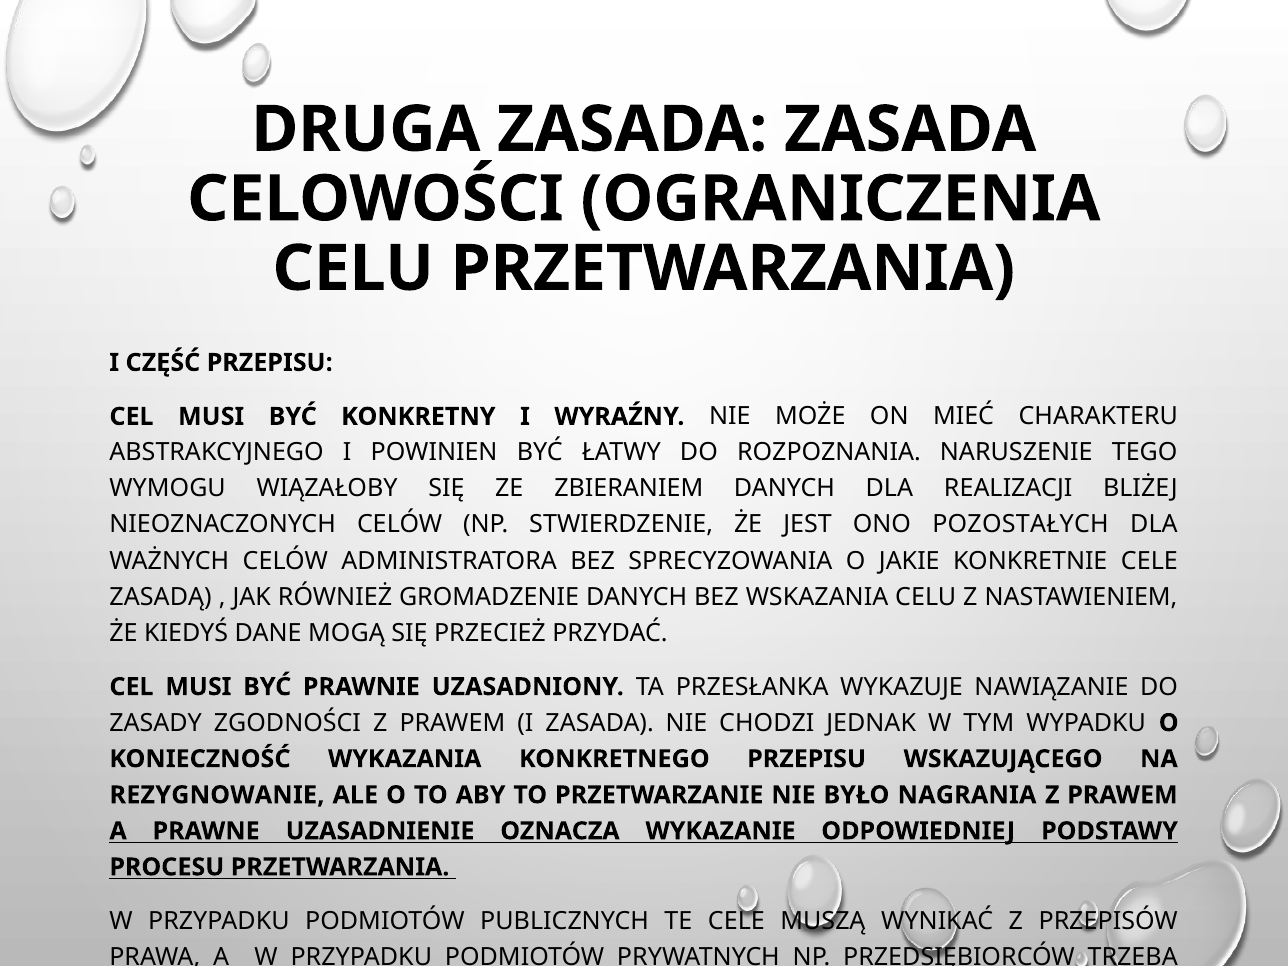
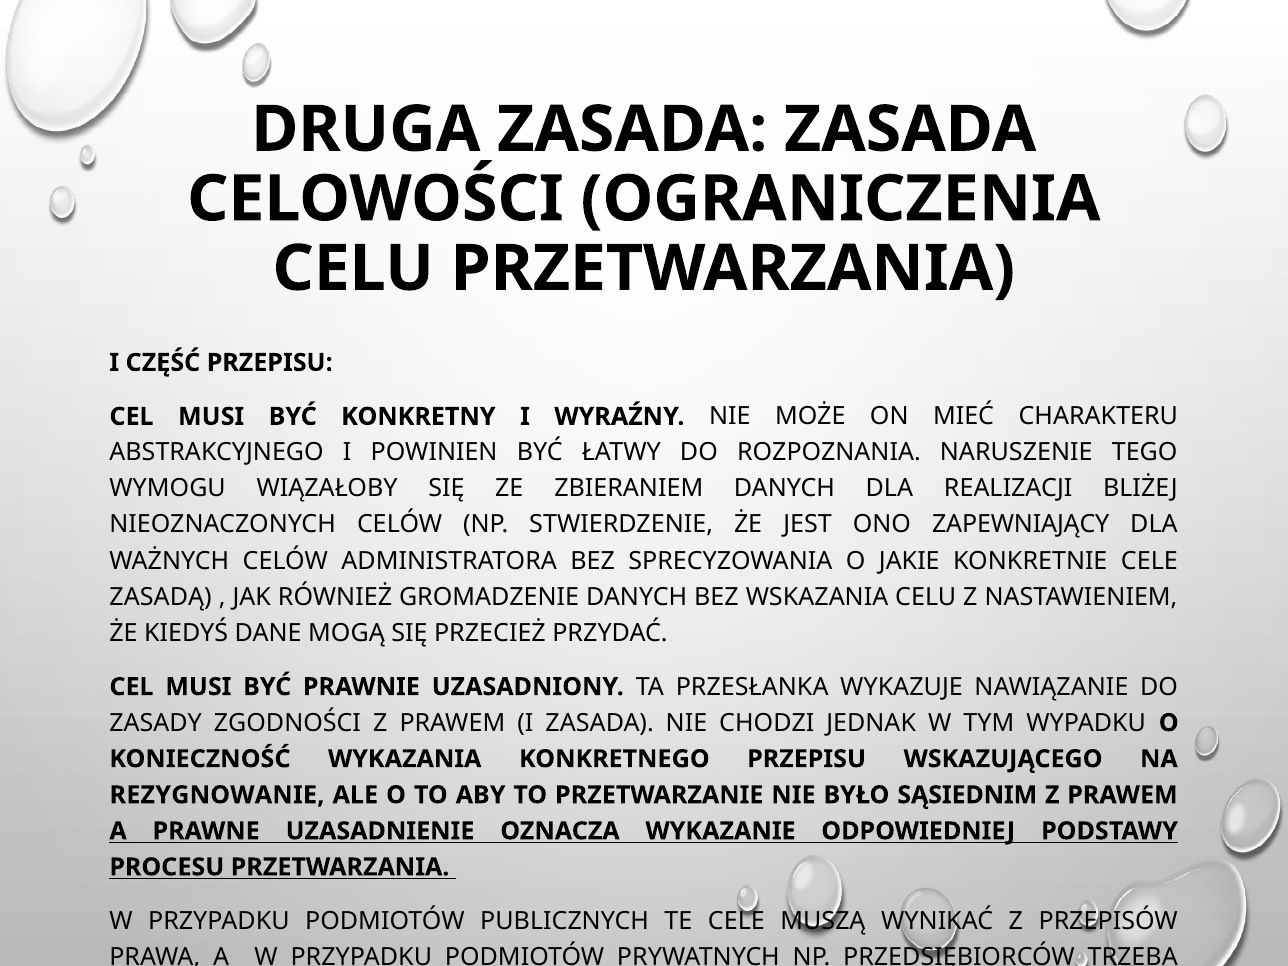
POZOSTAŁYCH: POZOSTAŁYCH -> ZAPEWNIAJĄCY (1021, 525)
NAGRANIA: NAGRANIA -> SĄSIEDNIM (967, 795)
